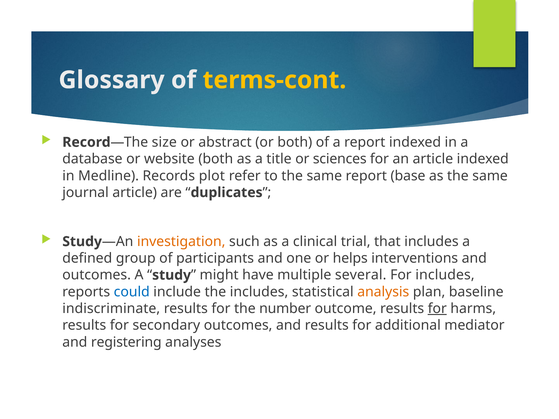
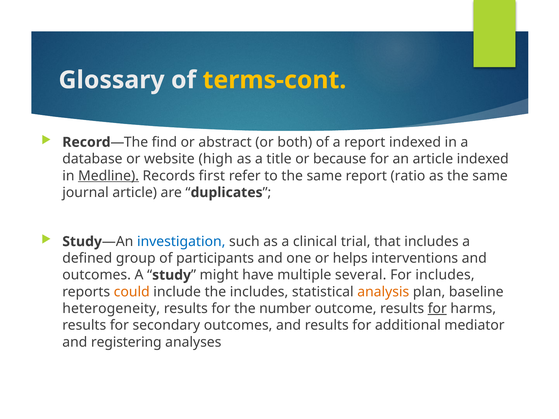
size: size -> find (164, 142)
website both: both -> high (216, 159)
sciences: sciences -> because (340, 159)
Medline underline: none -> present (109, 176)
plot: plot -> first (212, 176)
base: base -> ratio (408, 176)
investigation colour: orange -> blue (181, 242)
could colour: blue -> orange (132, 292)
indiscriminate: indiscriminate -> heterogeneity (111, 309)
